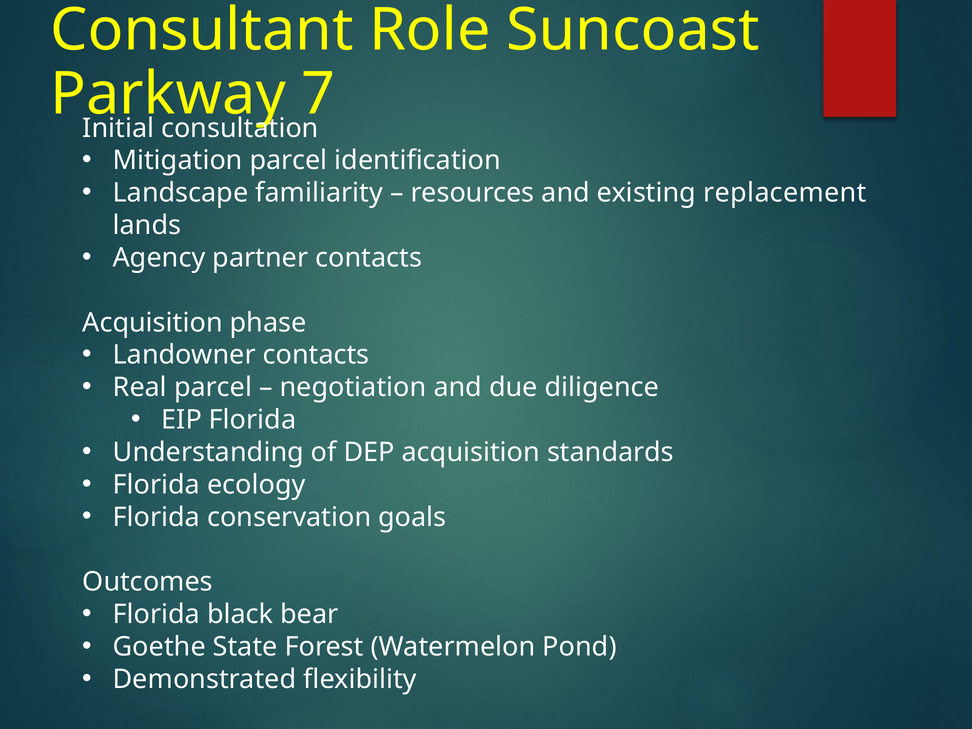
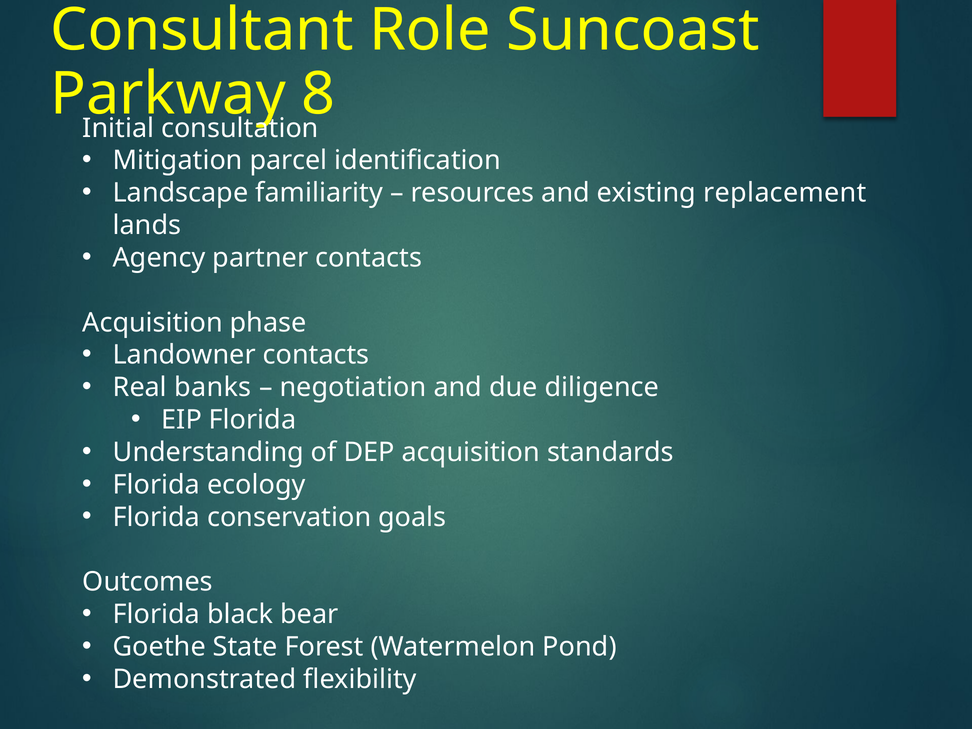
7: 7 -> 8 (318, 94)
Real parcel: parcel -> banks (213, 387)
